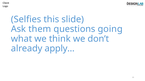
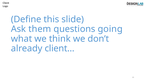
Selfies: Selfies -> Define (26, 19)
apply…: apply… -> client… (60, 49)
